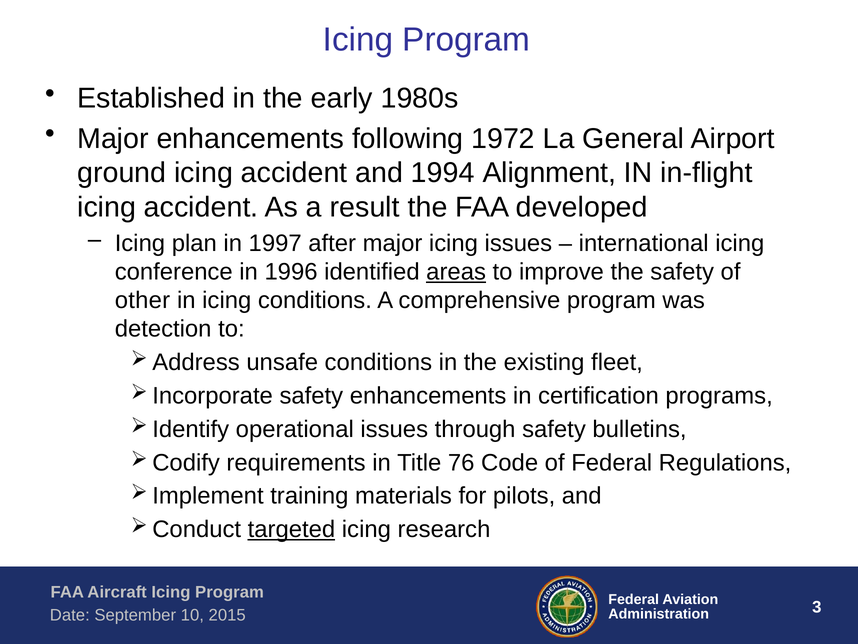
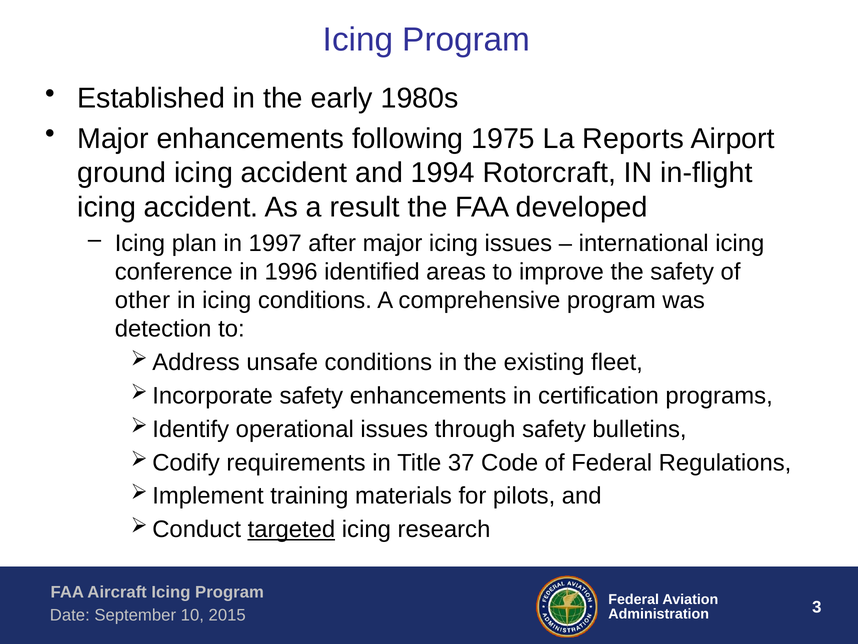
1972: 1972 -> 1975 (503, 138)
General: General -> Reports (633, 138)
Alignment: Alignment -> Rotorcraft (549, 173)
areas underline: present -> none (456, 272)
76: 76 -> 37 (461, 462)
